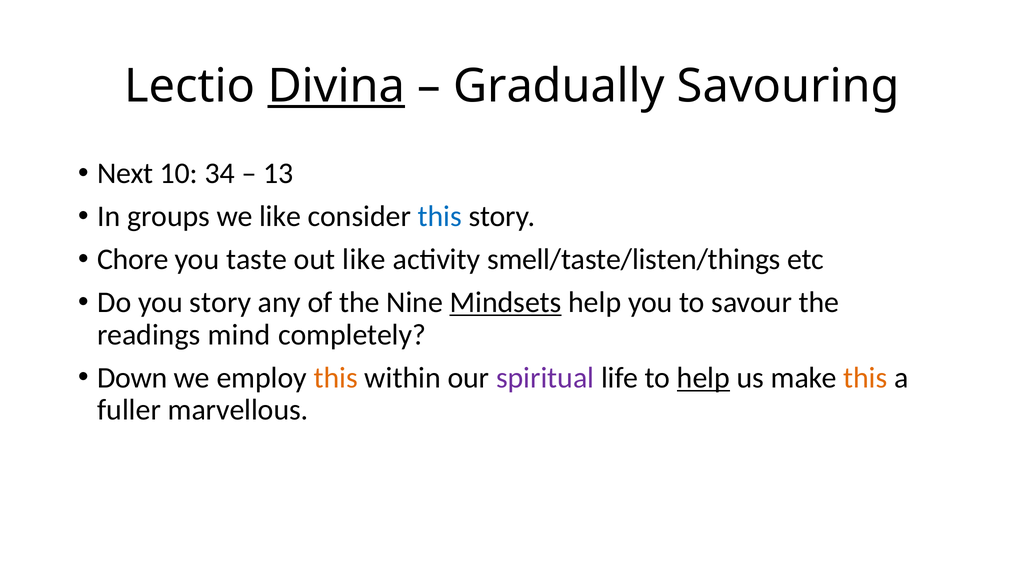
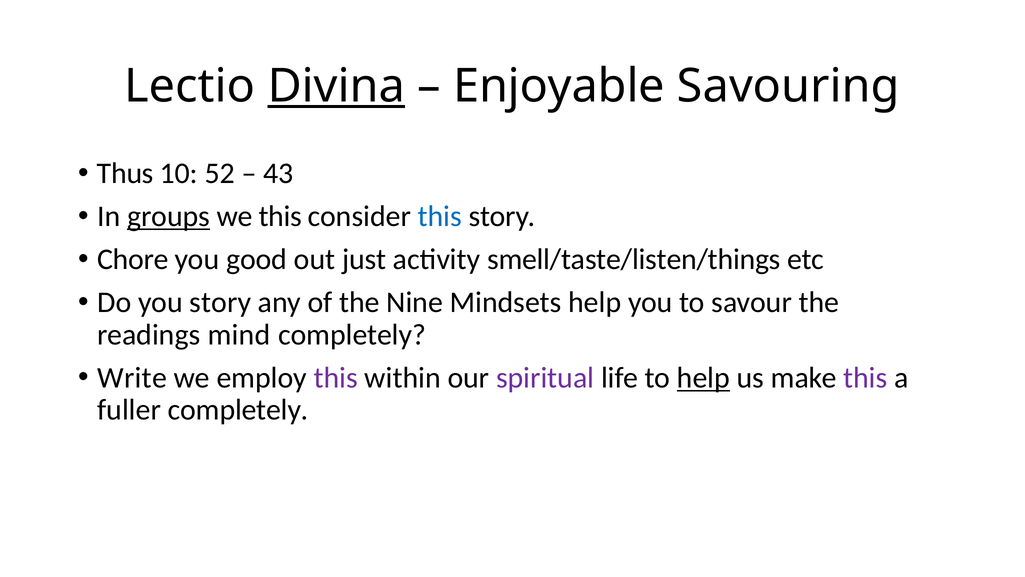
Gradually: Gradually -> Enjoyable (559, 86)
Next: Next -> Thus (125, 173)
34: 34 -> 52 (220, 173)
13: 13 -> 43 (278, 173)
groups underline: none -> present (169, 216)
we like: like -> this (280, 216)
taste: taste -> good (257, 259)
out like: like -> just (364, 259)
Mindsets underline: present -> none (506, 302)
Down: Down -> Write (132, 377)
this colour: orange -> purple (336, 377)
this colour: orange -> purple (865, 377)
fuller marvellous: marvellous -> completely (238, 410)
